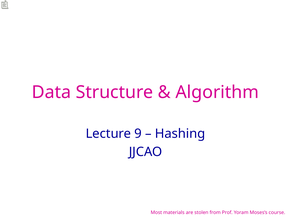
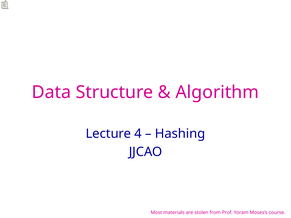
9: 9 -> 4 (138, 134)
